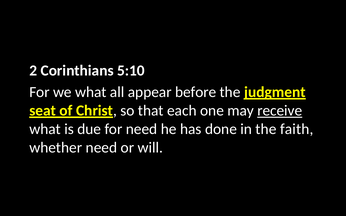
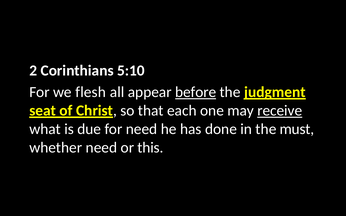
we what: what -> flesh (91, 92)
before underline: none -> present (196, 92)
faith: faith -> must (297, 129)
will: will -> this (150, 148)
